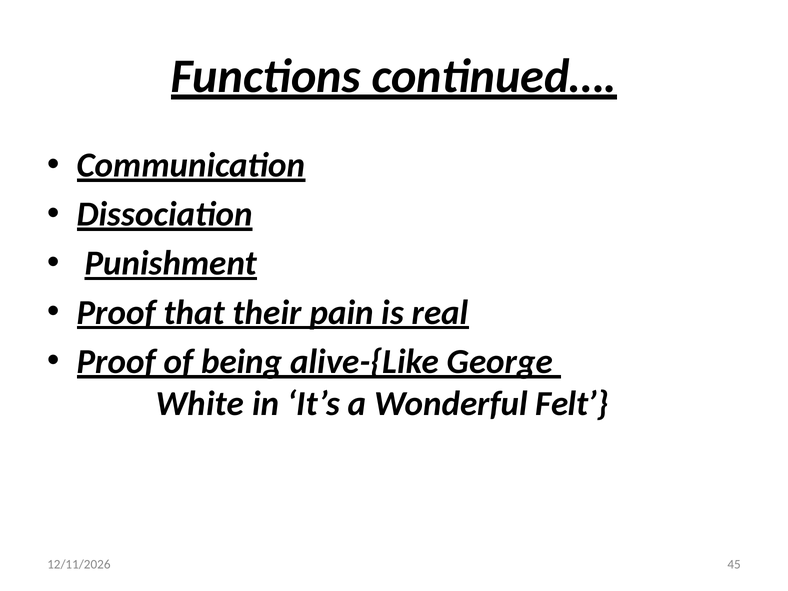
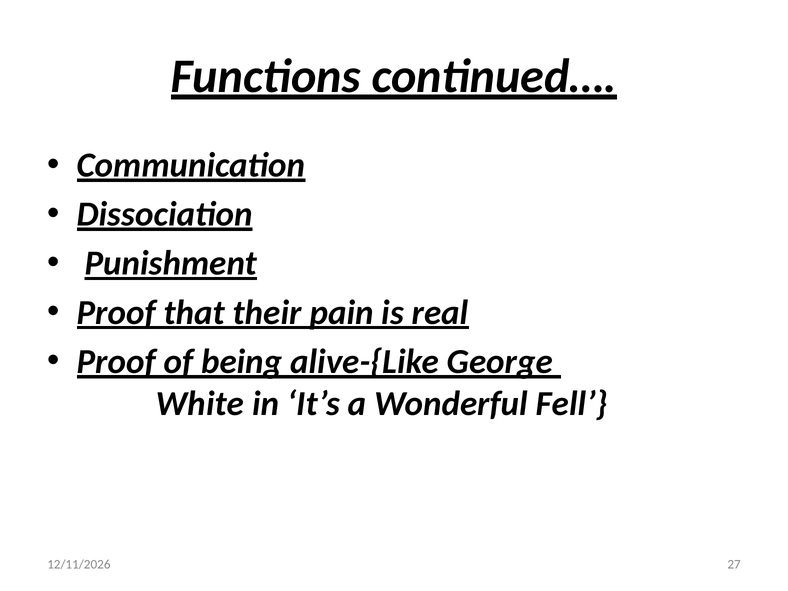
Felt: Felt -> Fell (572, 404)
45: 45 -> 27 (734, 564)
